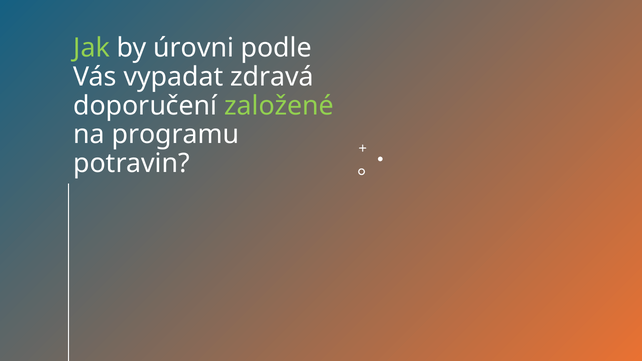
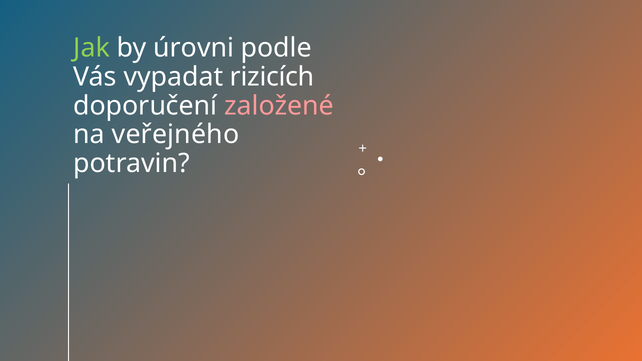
zdravá: zdravá -> rizicích (272, 77)
založené colour: light green -> pink (279, 106)
programu: programu -> veřejného (176, 135)
